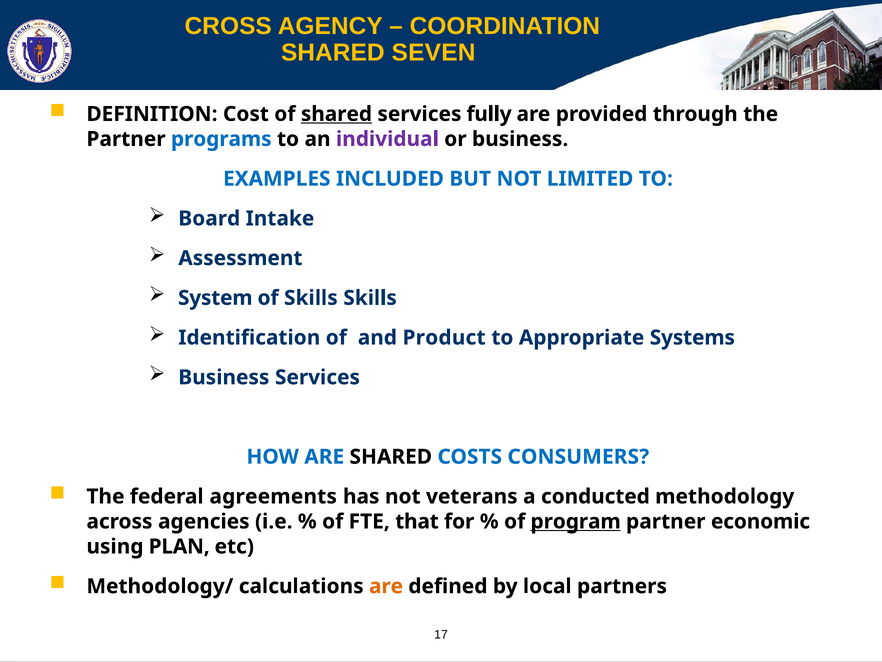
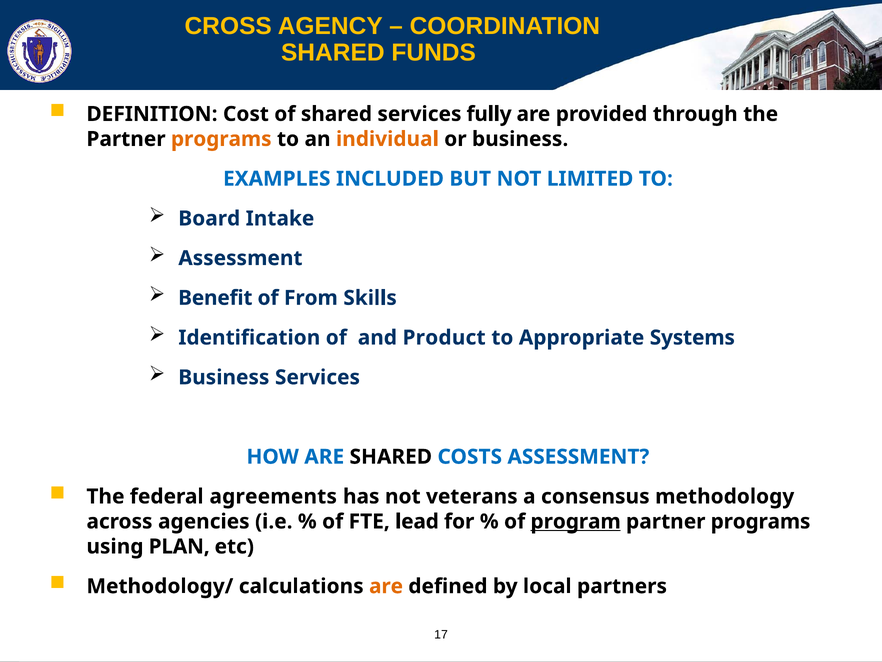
SEVEN: SEVEN -> FUNDS (434, 53)
shared underline: present -> none (336, 114)
programs colour: blue -> orange (221, 139)
individual colour: purple -> orange (387, 139)
System: System -> Benefit (215, 298)
of Skills: Skills -> From (311, 298)
COSTS CONSUMERS: CONSUMERS -> ASSESSMENT (578, 456)
conducted: conducted -> consensus (595, 496)
that: that -> lead (417, 521)
economic: economic -> programs (761, 521)
